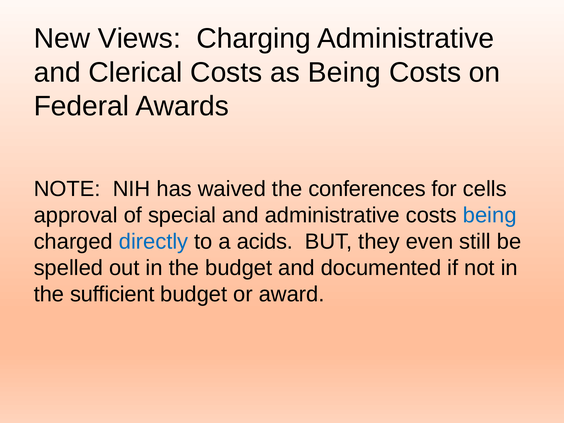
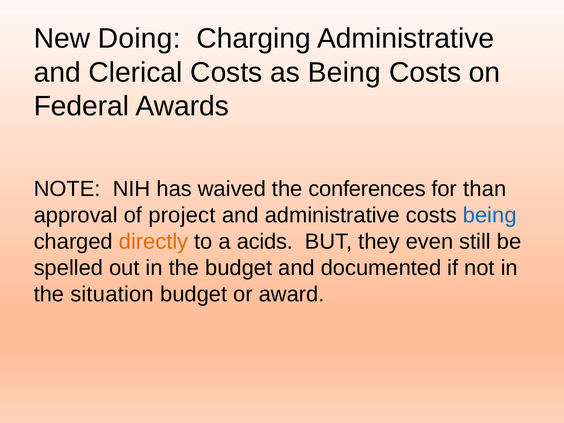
Views: Views -> Doing (139, 39)
cells: cells -> than (485, 189)
special: special -> project (182, 215)
directly colour: blue -> orange (154, 241)
sufficient: sufficient -> situation (112, 294)
